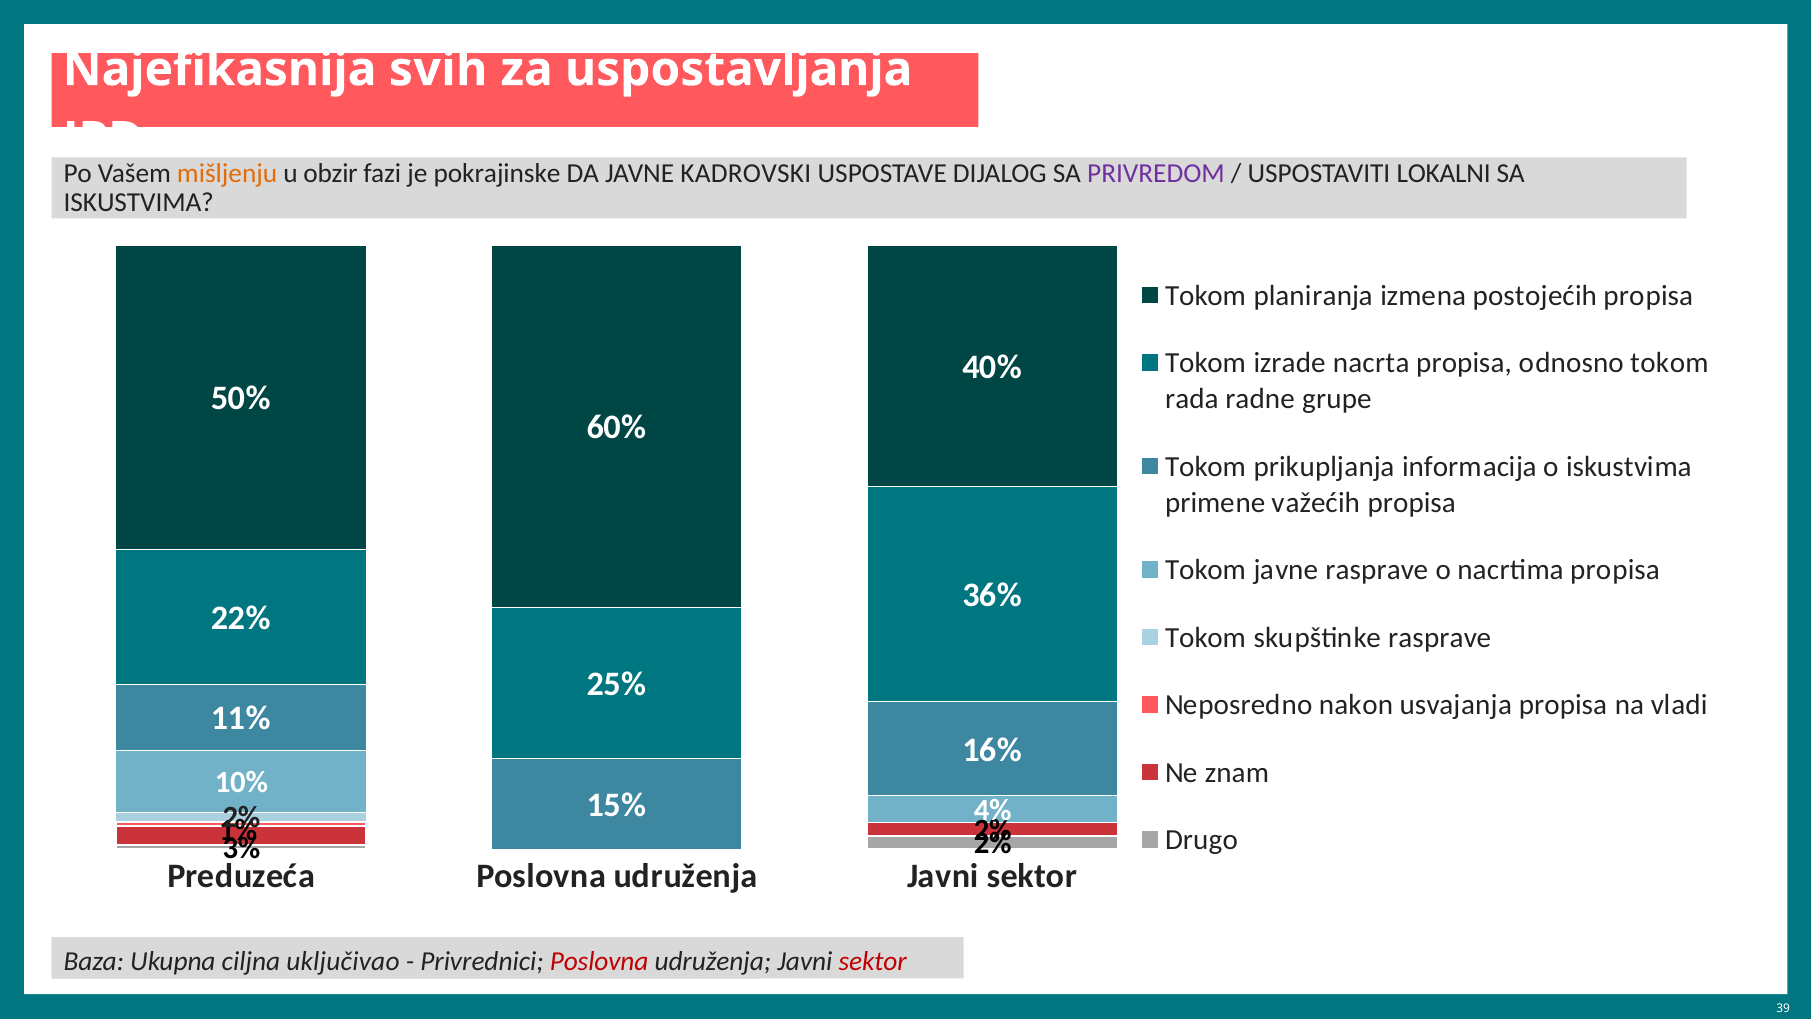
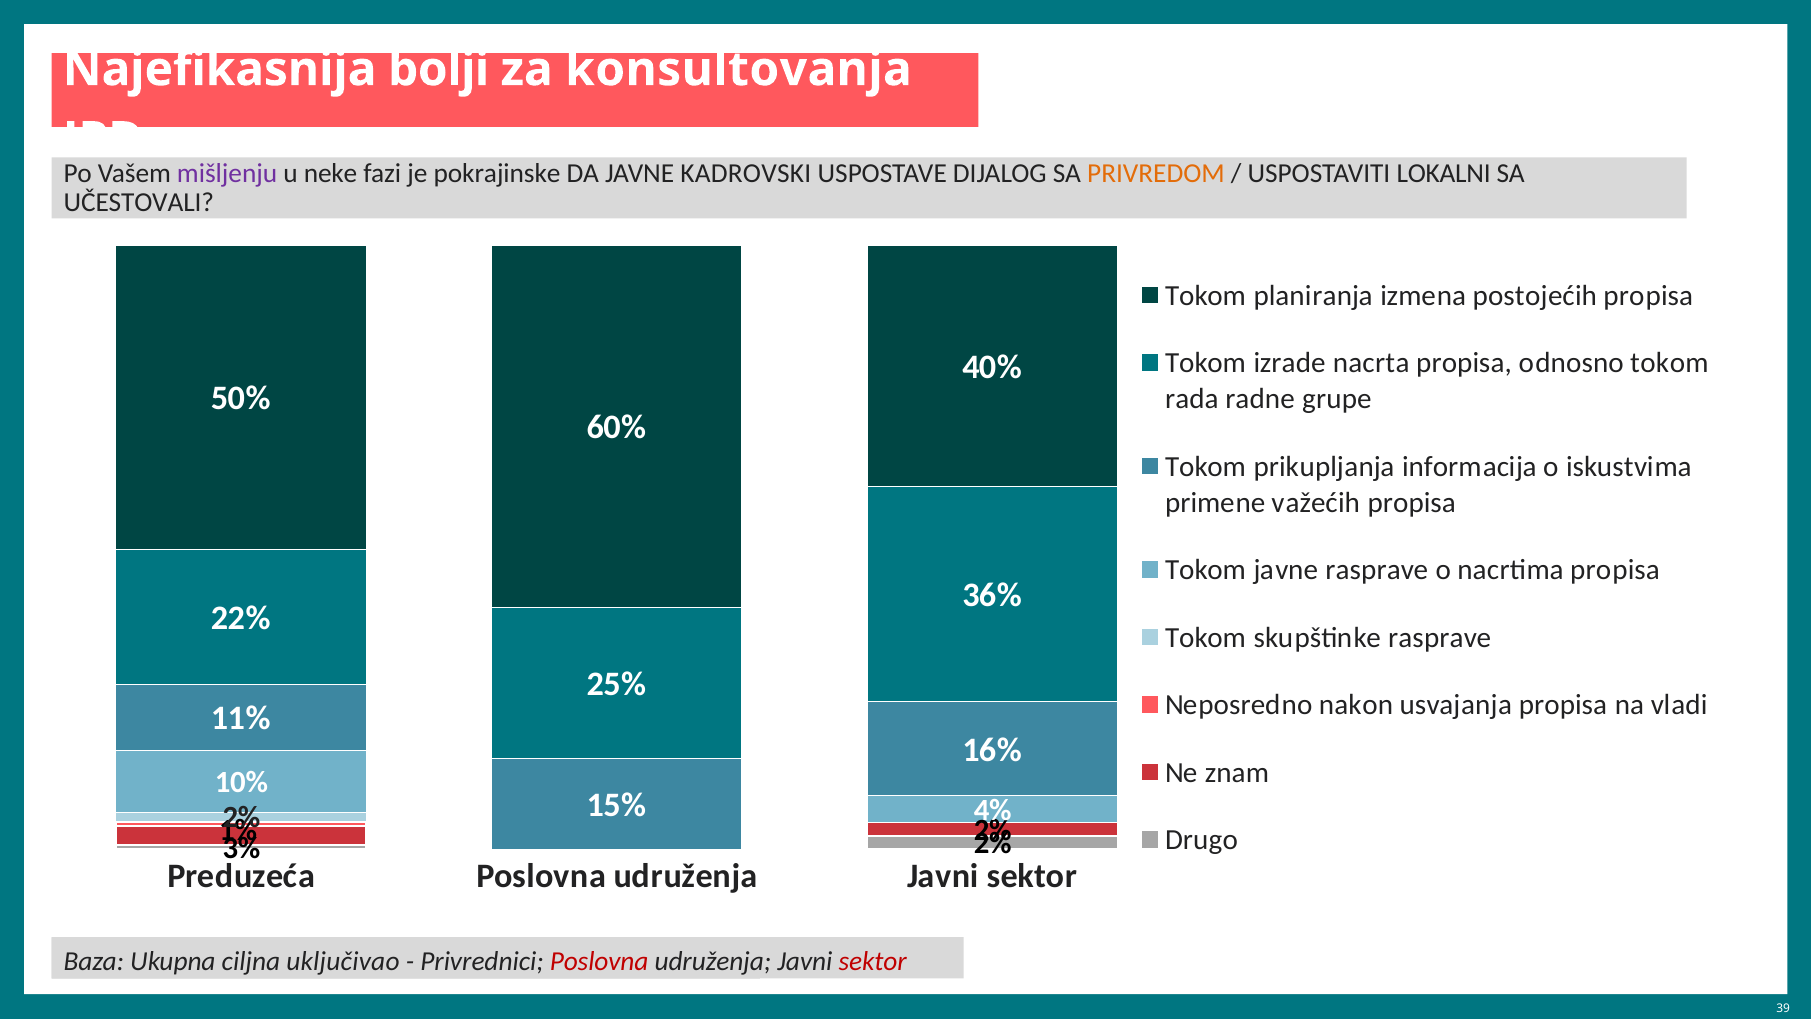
svih: svih -> bolji (439, 69)
uspostavljanja: uspostavljanja -> konsultovanja (738, 69)
mišljenju colour: orange -> purple (227, 173)
obzir: obzir -> neke (331, 173)
PRIVREDOM colour: purple -> orange (1156, 173)
ISKUSTVIMA: ISKUSTVIMA -> UČESTOVALI (139, 202)
